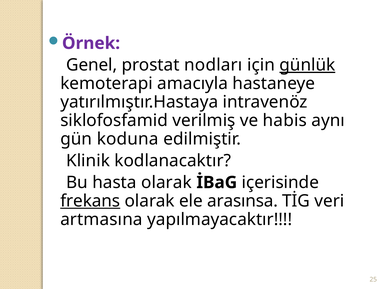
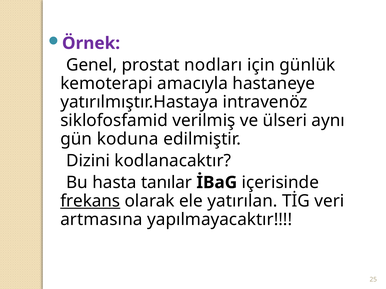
günlük underline: present -> none (307, 65)
habis: habis -> ülseri (285, 121)
Klinik: Klinik -> Dizini (88, 161)
hasta olarak: olarak -> tanılar (167, 183)
arasınsa: arasınsa -> yatırılan (242, 201)
